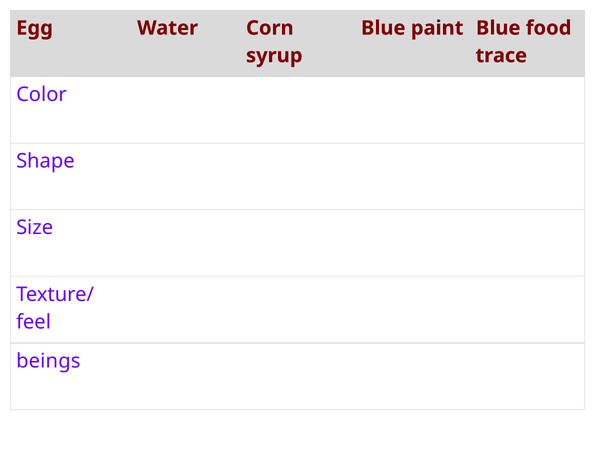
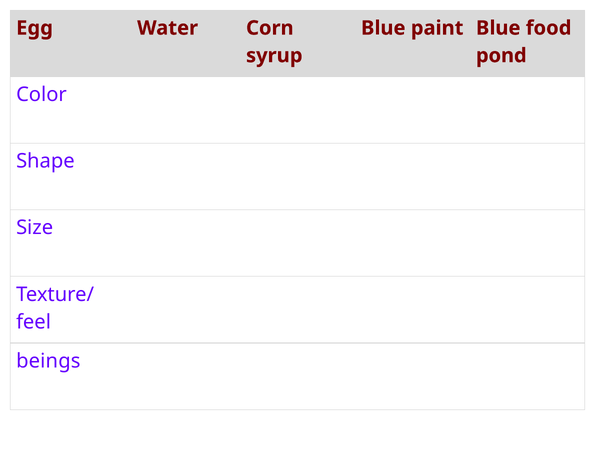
trace: trace -> pond (501, 56)
